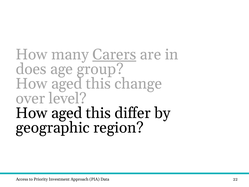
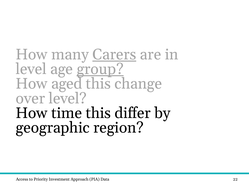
does: does -> level (31, 69)
group underline: none -> present (100, 69)
aged: aged -> time (67, 113)
